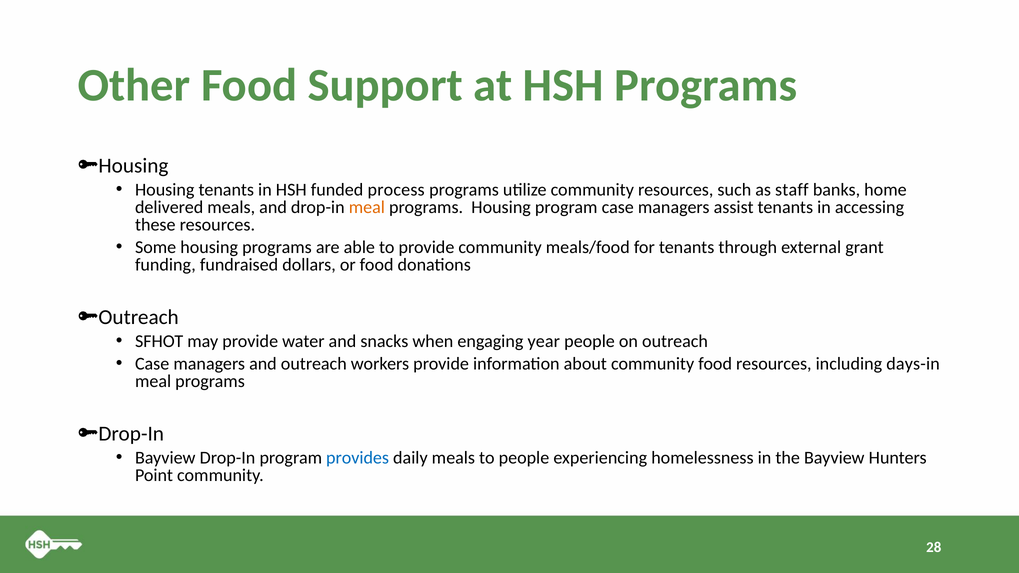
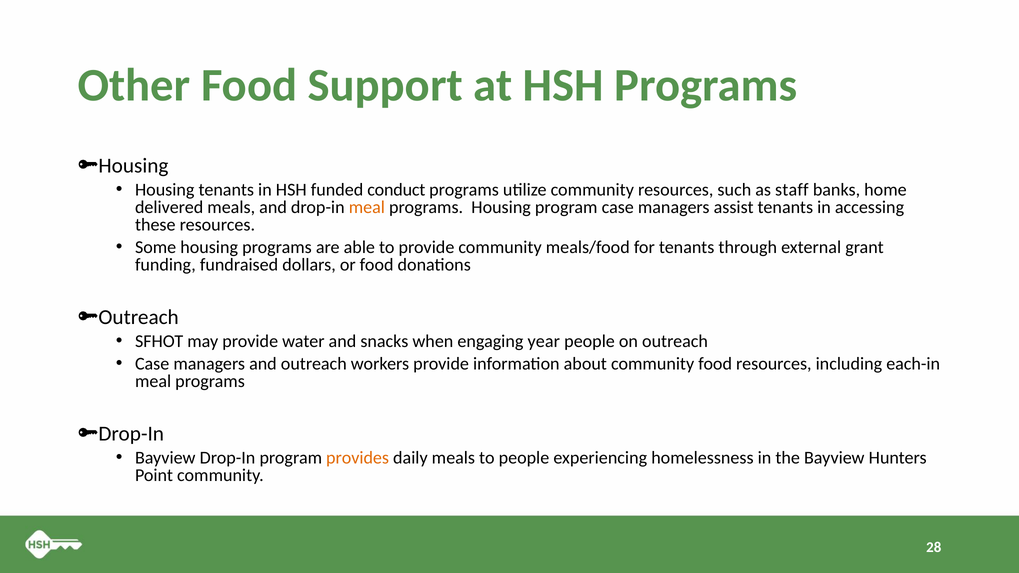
process: process -> conduct (396, 190)
days-in: days-in -> each-in (913, 364)
provides colour: blue -> orange (358, 458)
